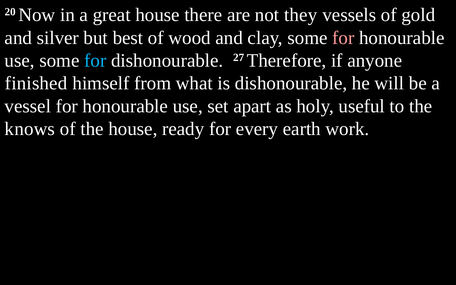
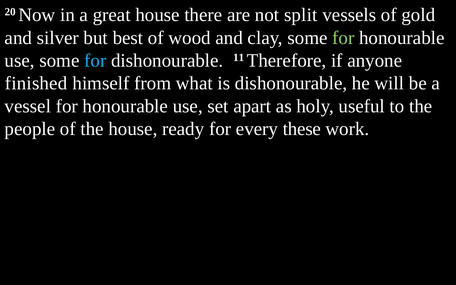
they: they -> split (301, 15)
for colour: pink -> light green (343, 38)
27: 27 -> 11 (239, 57)
knows: knows -> people (30, 129)
earth: earth -> these (302, 129)
